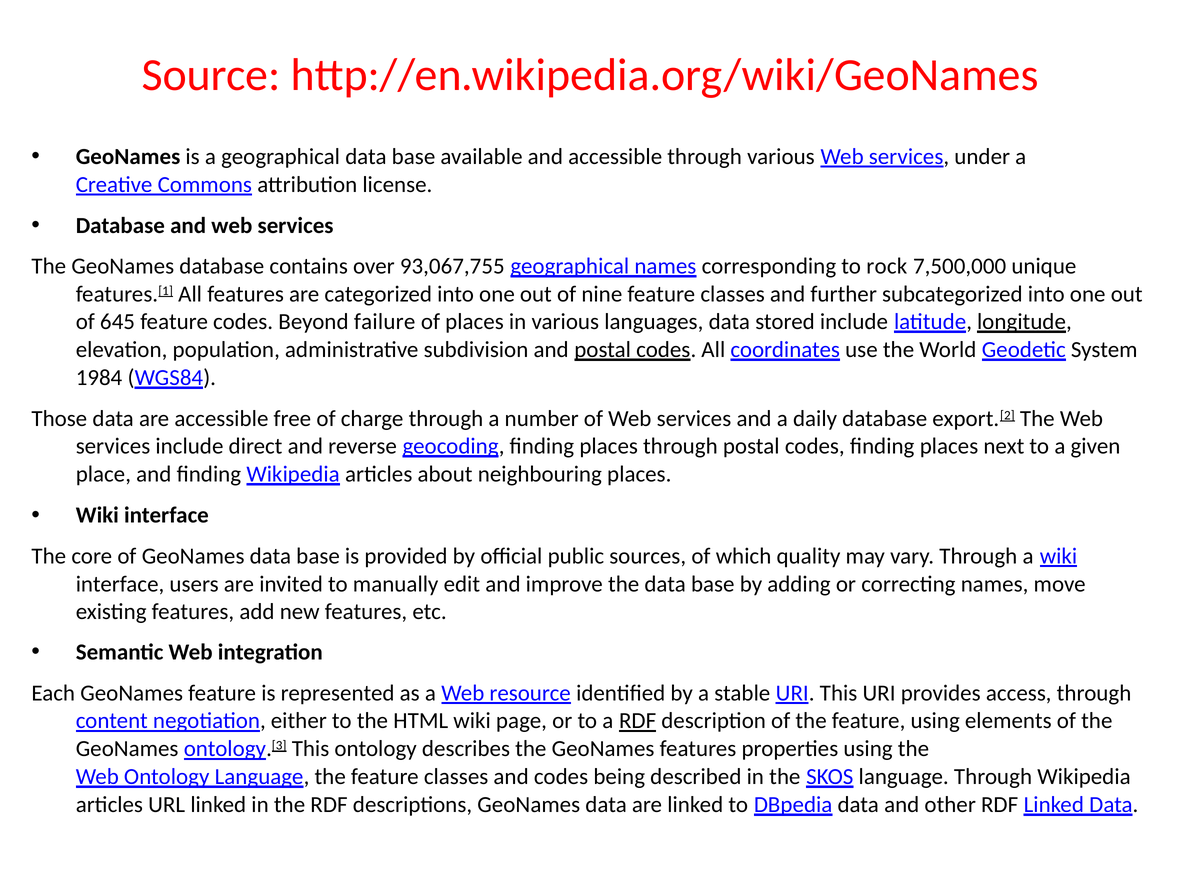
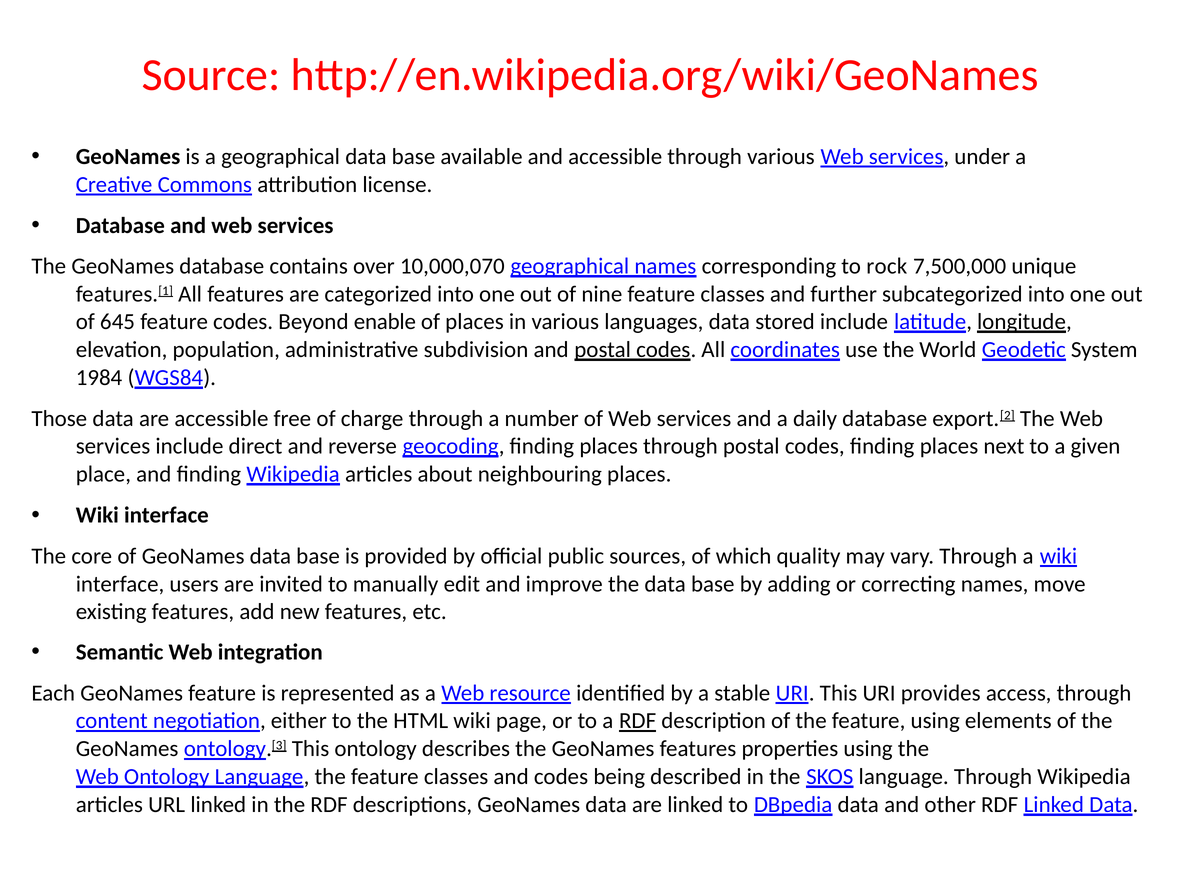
93,067,755: 93,067,755 -> 10,000,070 (452, 266)
failure: failure -> enable (385, 322)
